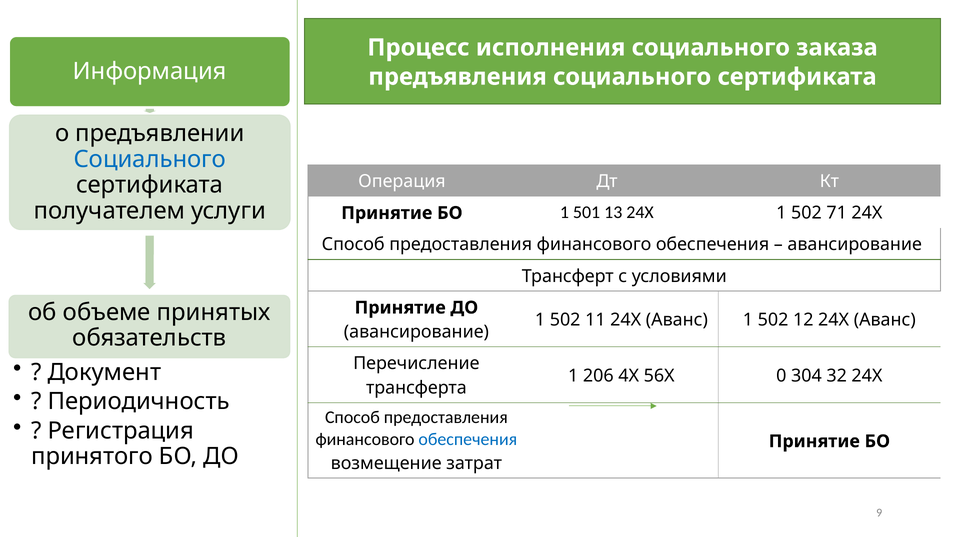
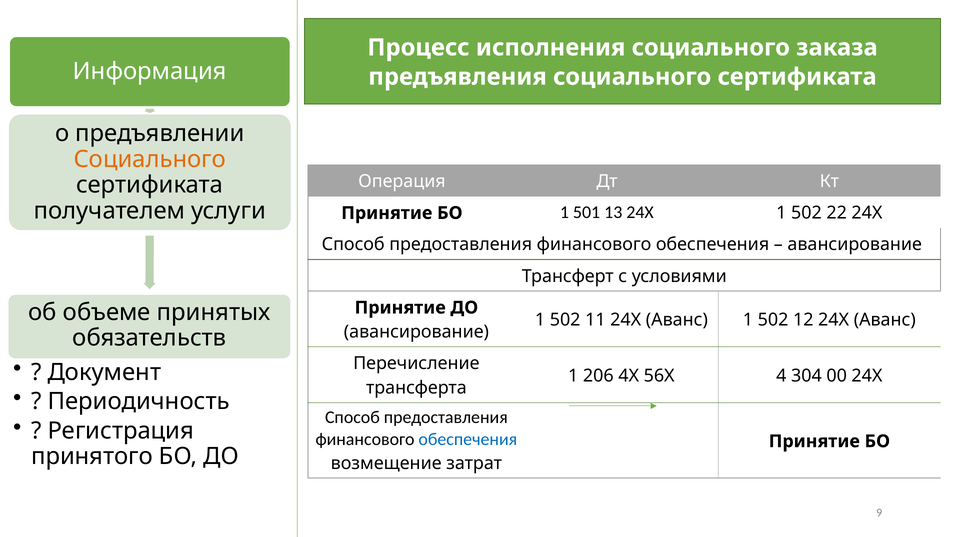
Социального colour: blue -> orange (150, 159)
71: 71 -> 22 (837, 213)
0: 0 -> 4 (781, 376)
32: 32 -> 00 (837, 376)
